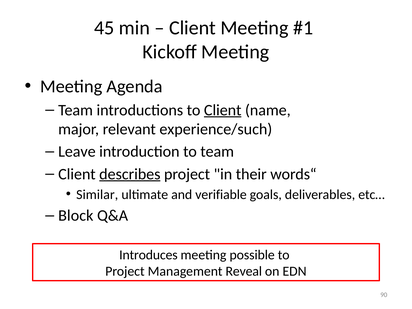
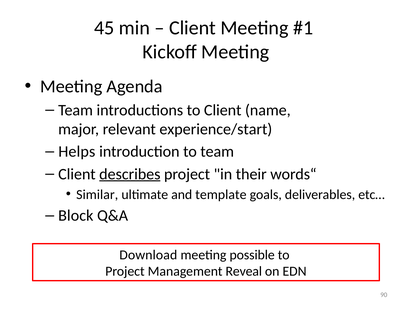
Client underline: present -> none (223, 110)
experience/such: experience/such -> experience/start (216, 129)
Leave: Leave -> Helps (77, 152)
verifiable: verifiable -> template (221, 194)
Introduces: Introduces -> Download (148, 255)
